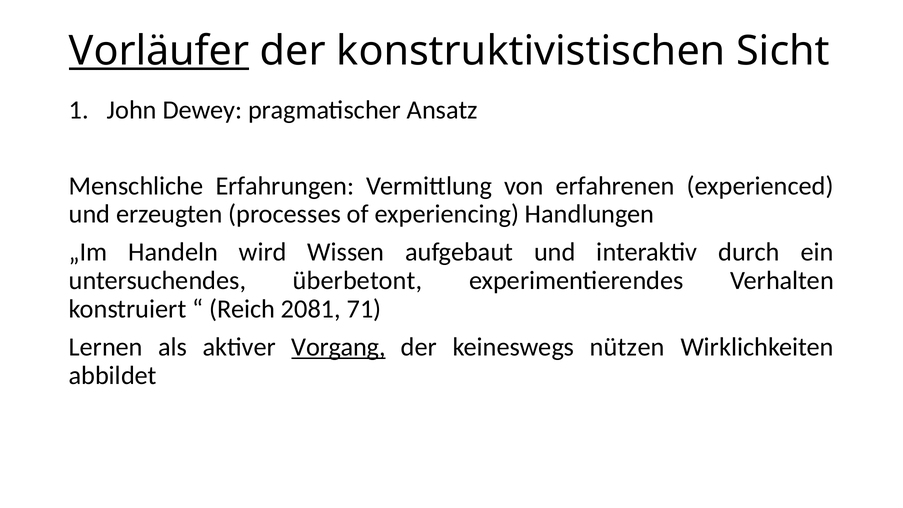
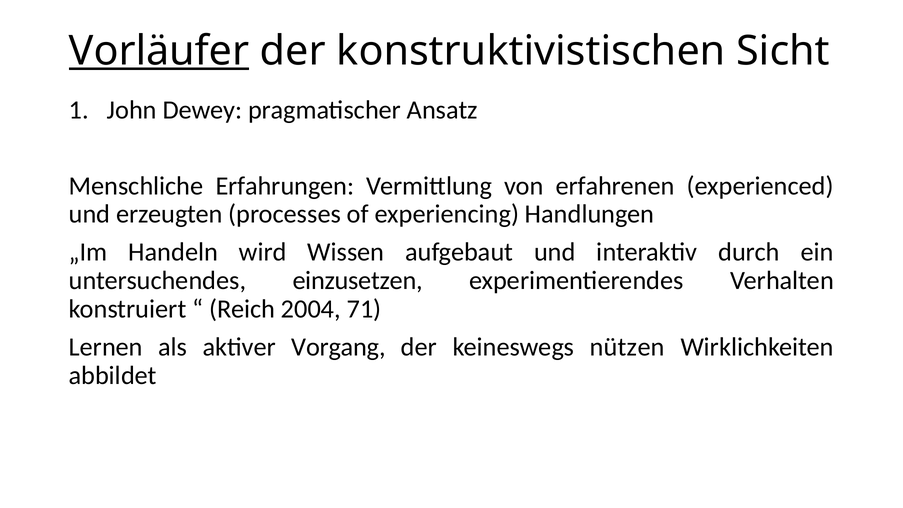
überbetont: überbetont -> einzusetzen (358, 281)
2081: 2081 -> 2004 (311, 309)
Vorgang underline: present -> none (338, 347)
